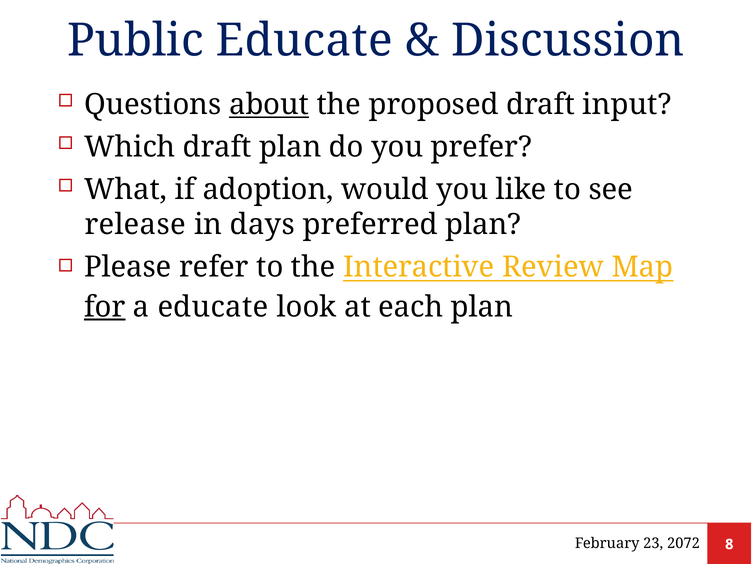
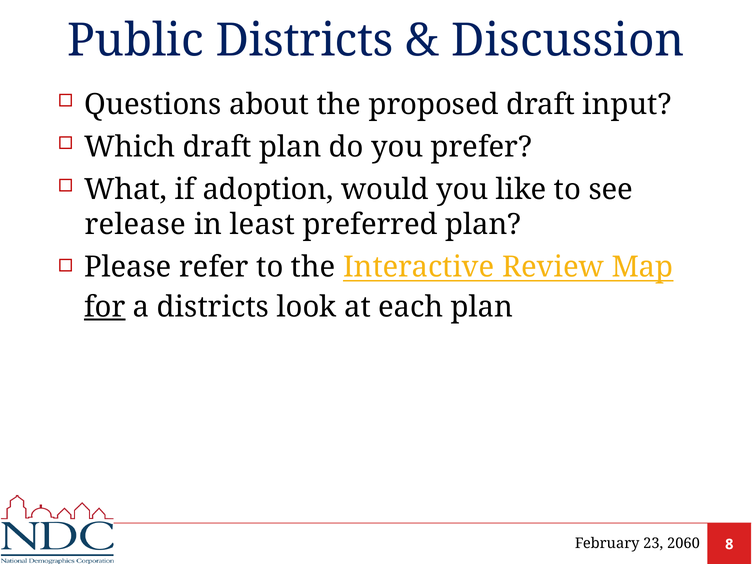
Public Educate: Educate -> Districts (305, 41)
about underline: present -> none (269, 105)
days: days -> least (262, 225)
a educate: educate -> districts (213, 307)
2072: 2072 -> 2060 (683, 543)
